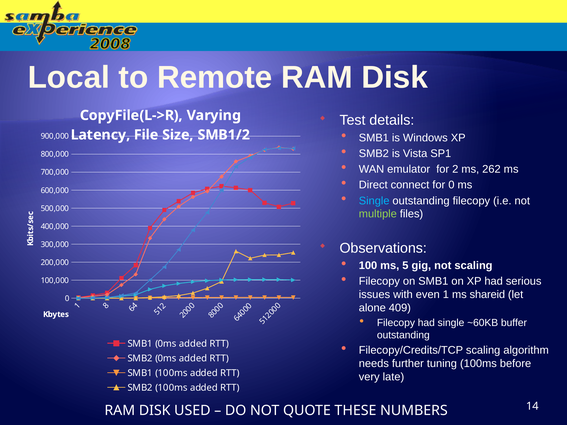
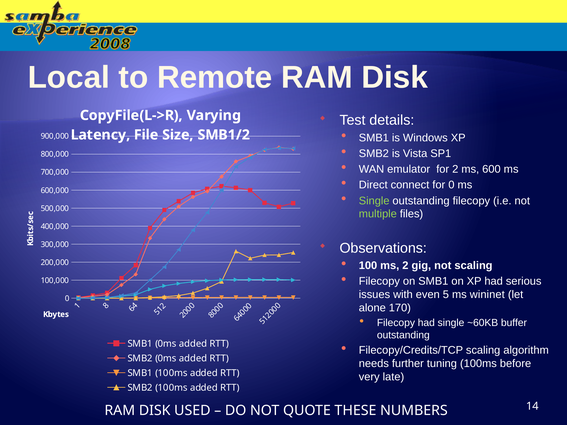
262: 262 -> 600 (491, 169)
Single colour: light blue -> light green (374, 201)
ms 5: 5 -> 2 (405, 266)
even 1: 1 -> 5 (446, 295)
shareid: shareid -> wininet (487, 295)
409: 409 -> 170 (400, 308)
